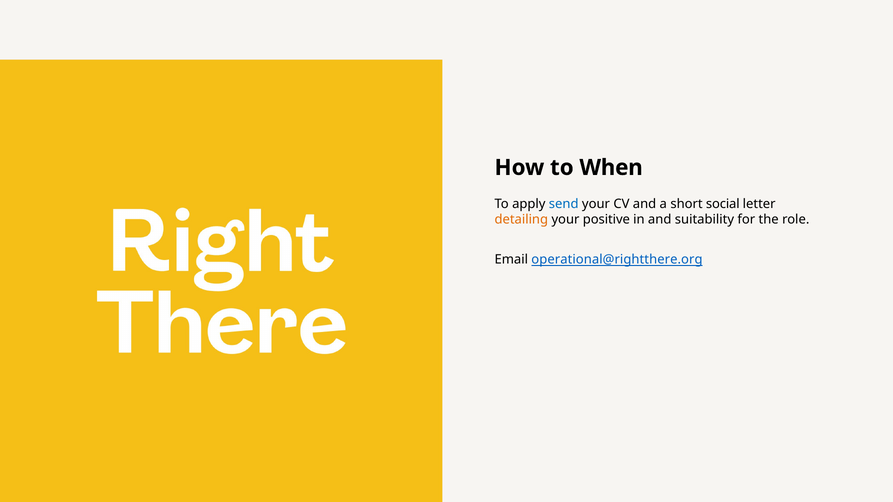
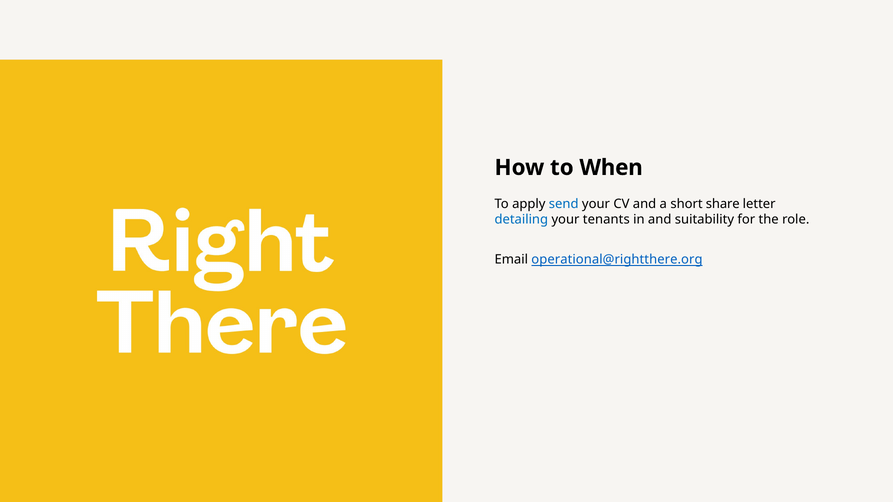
social: social -> share (723, 204)
detailing colour: orange -> blue (521, 219)
positive: positive -> tenants (606, 219)
